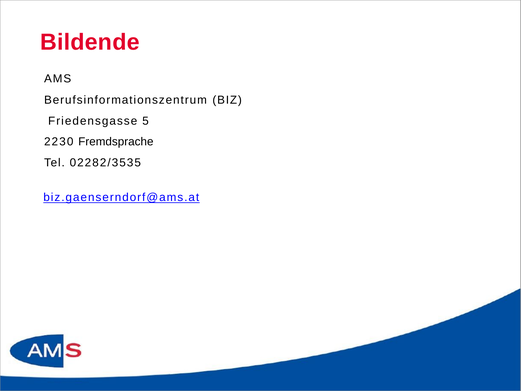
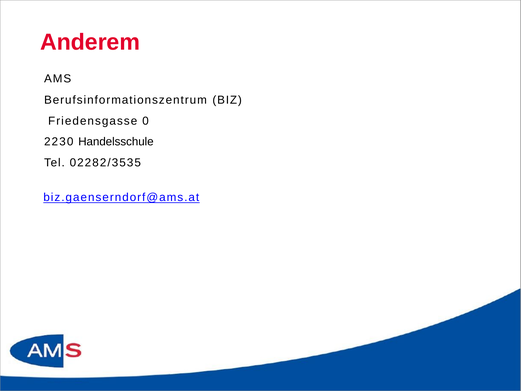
Bildende: Bildende -> Anderem (90, 42)
5: 5 -> 0 (145, 121)
Fremdsprache: Fremdsprache -> Handelsschule (116, 142)
